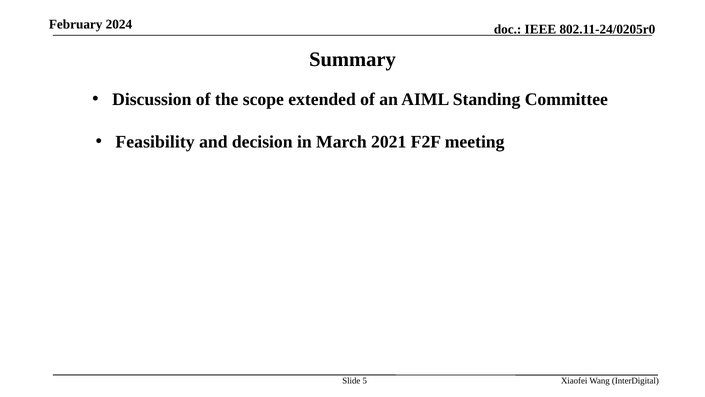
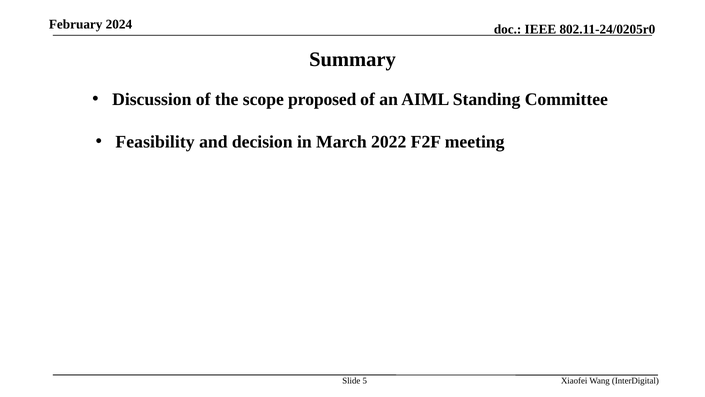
extended: extended -> proposed (322, 99)
2021: 2021 -> 2022 (389, 142)
